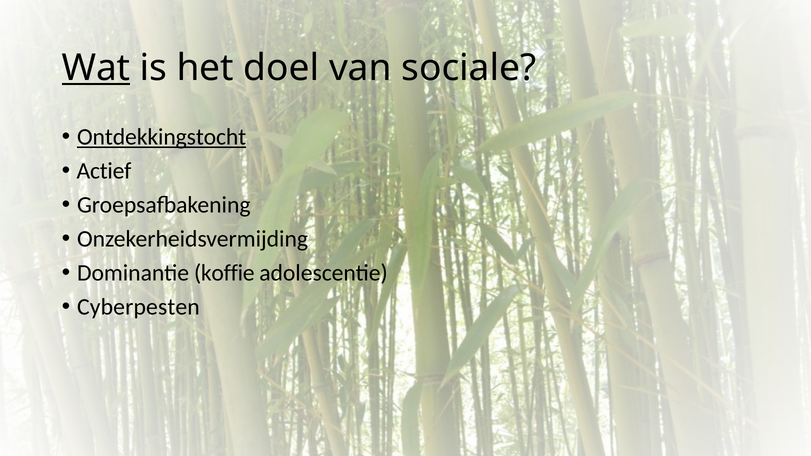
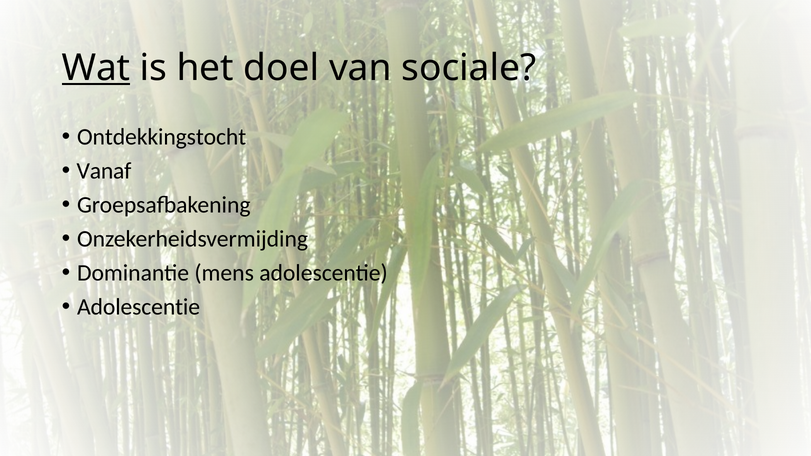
Ontdekkingstocht underline: present -> none (162, 137)
Actief: Actief -> Vanaf (104, 171)
koffie: koffie -> mens (224, 273)
Cyberpesten: Cyberpesten -> Adolescentie (139, 307)
